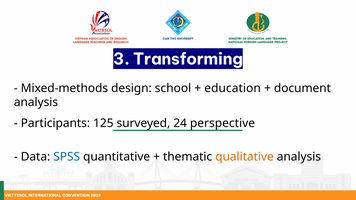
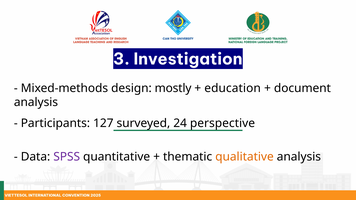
Transforming: Transforming -> Investigation (188, 59)
school: school -> mostly (173, 88)
125: 125 -> 127 (103, 123)
SPSS colour: blue -> purple (67, 157)
